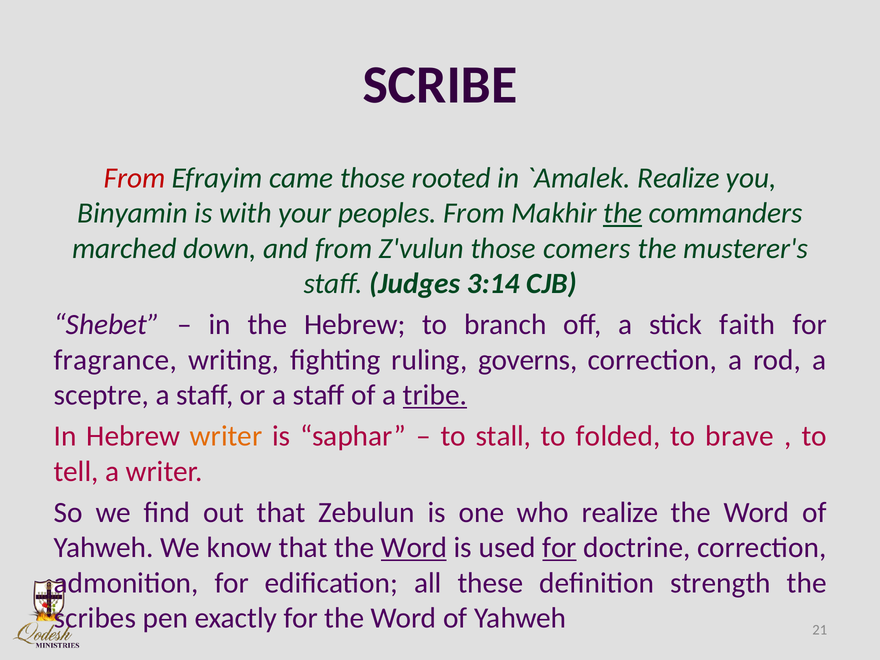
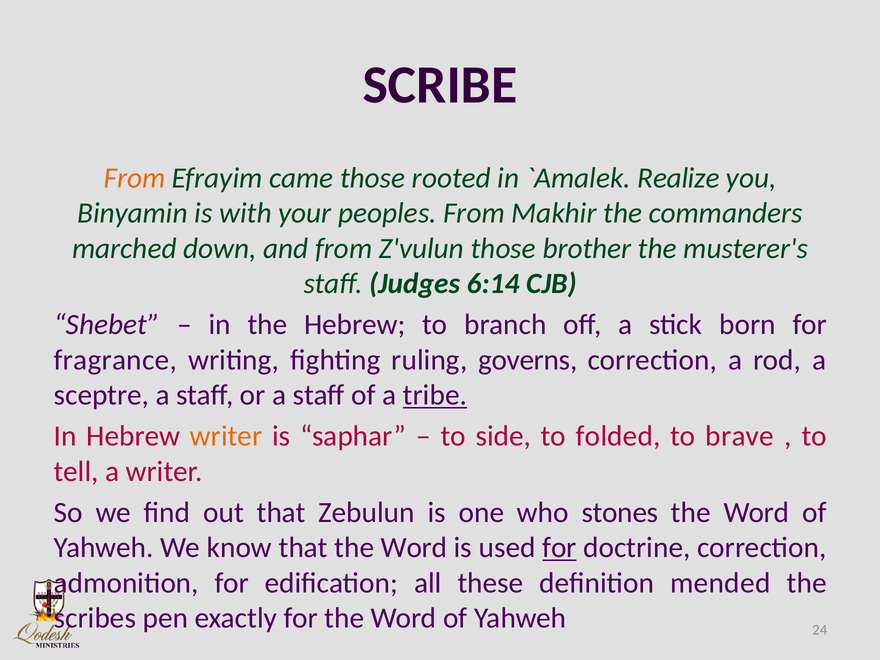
From colour: red -> orange (135, 178)
the underline: present -> none (623, 213)
comers: comers -> brother (587, 248)
3:14: 3:14 -> 6:14 (493, 284)
faith: faith -> born (747, 325)
stall: stall -> side (503, 436)
who realize: realize -> stones (620, 512)
Word underline: present -> none (414, 548)
strength: strength -> mended (720, 583)
21: 21 -> 24 (820, 630)
